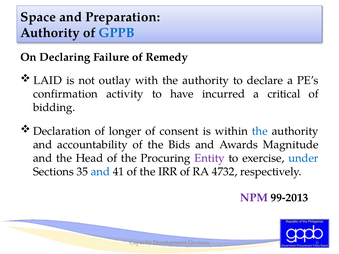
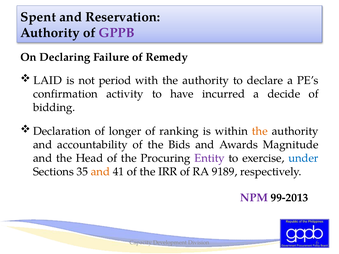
Space: Space -> Spent (38, 17)
Preparation: Preparation -> Reservation (123, 17)
GPPB colour: blue -> purple (117, 33)
outlay: outlay -> period (115, 80)
critical: critical -> decide (284, 94)
consent: consent -> ranking (179, 131)
the colour: blue -> orange (260, 131)
and colour: blue -> orange (100, 172)
4732: 4732 -> 9189 (225, 172)
